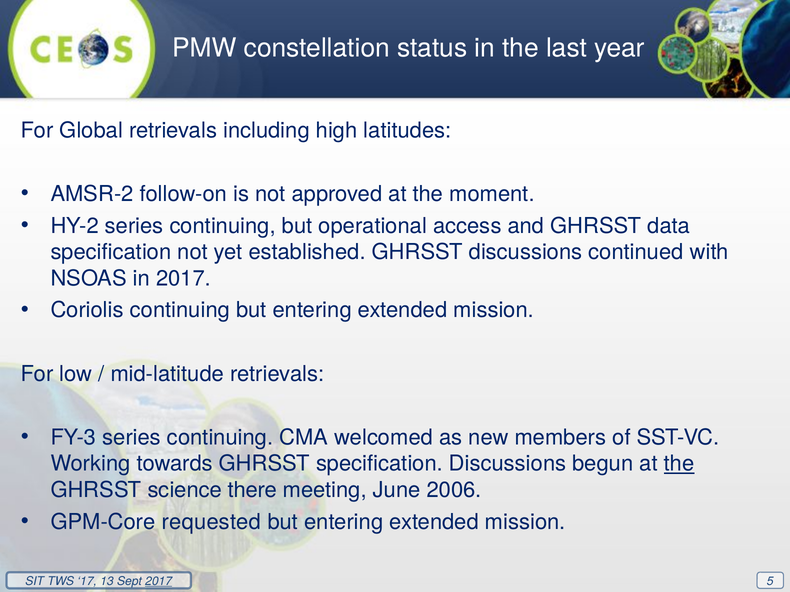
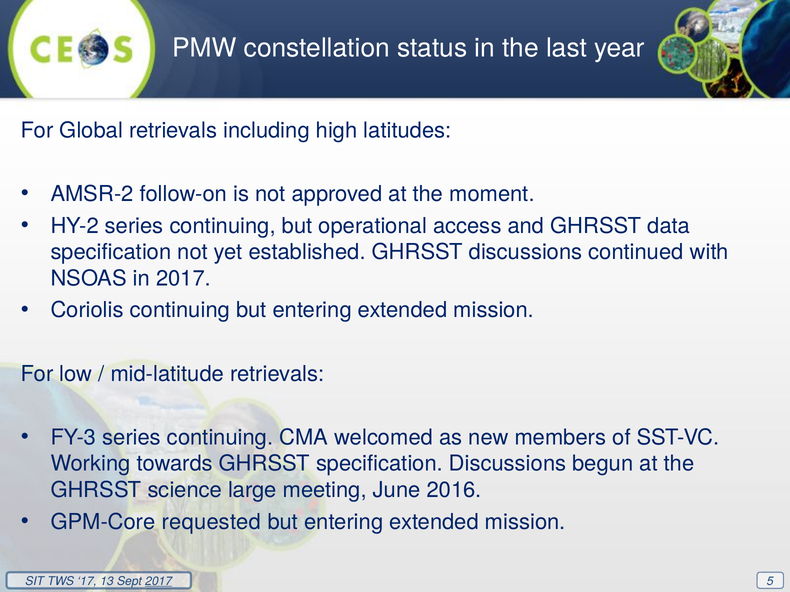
the underline: present -> none (679, 464)
there: there -> large (252, 490)
2006: 2006 -> 2016 (454, 490)
